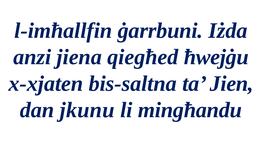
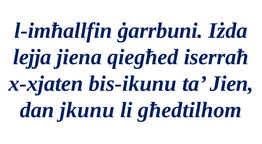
anzi: anzi -> lejja (32, 57)
ħwejġu: ħwejġu -> iserraħ (216, 57)
bis-saltna: bis-saltna -> bis-ikunu (133, 83)
mingħandu: mingħandu -> għedtilhom (190, 110)
